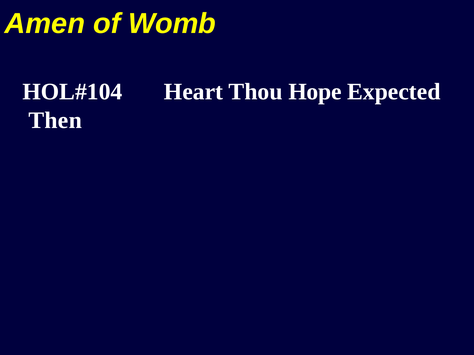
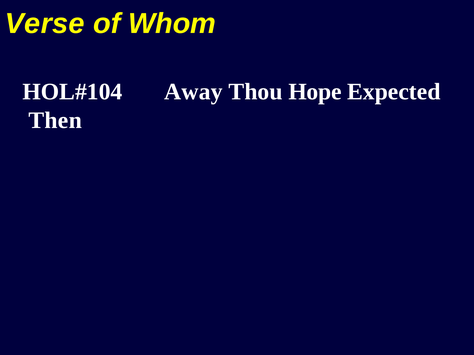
Amen: Amen -> Verse (45, 24)
Womb: Womb -> Whom (172, 24)
Heart: Heart -> Away (193, 92)
